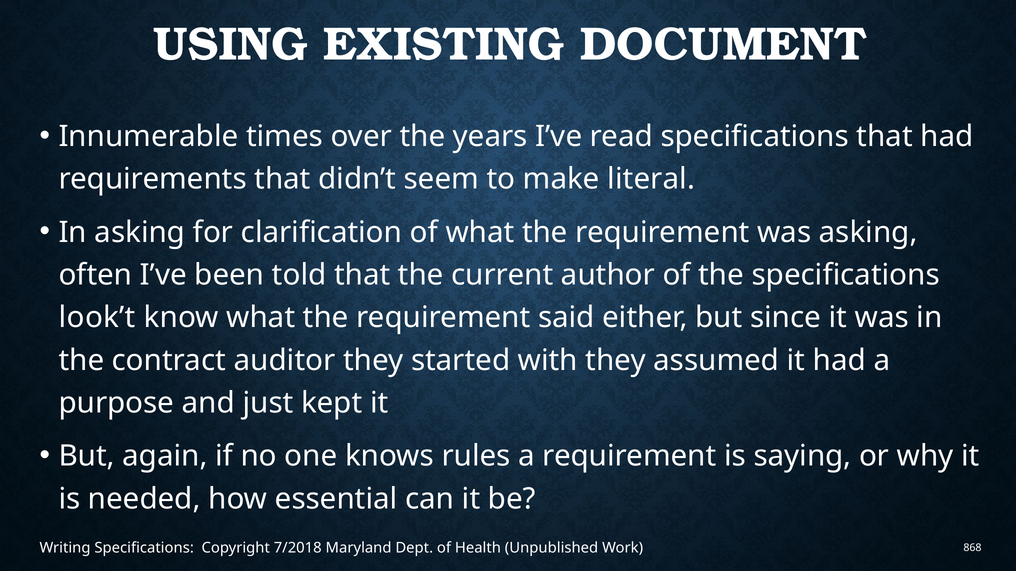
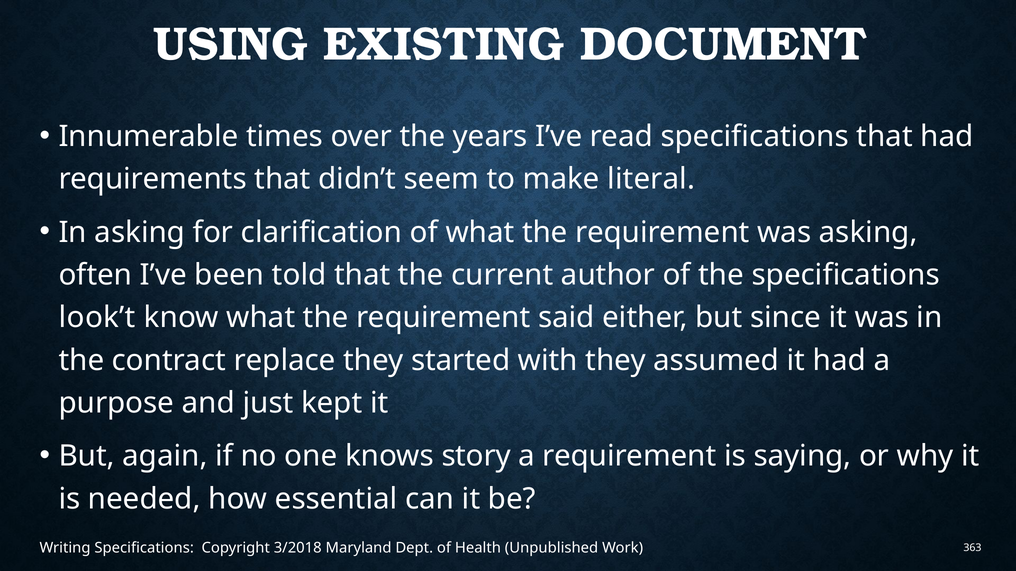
auditor: auditor -> replace (285, 361)
rules: rules -> story (476, 457)
7/2018: 7/2018 -> 3/2018 (298, 548)
868: 868 -> 363 (972, 548)
